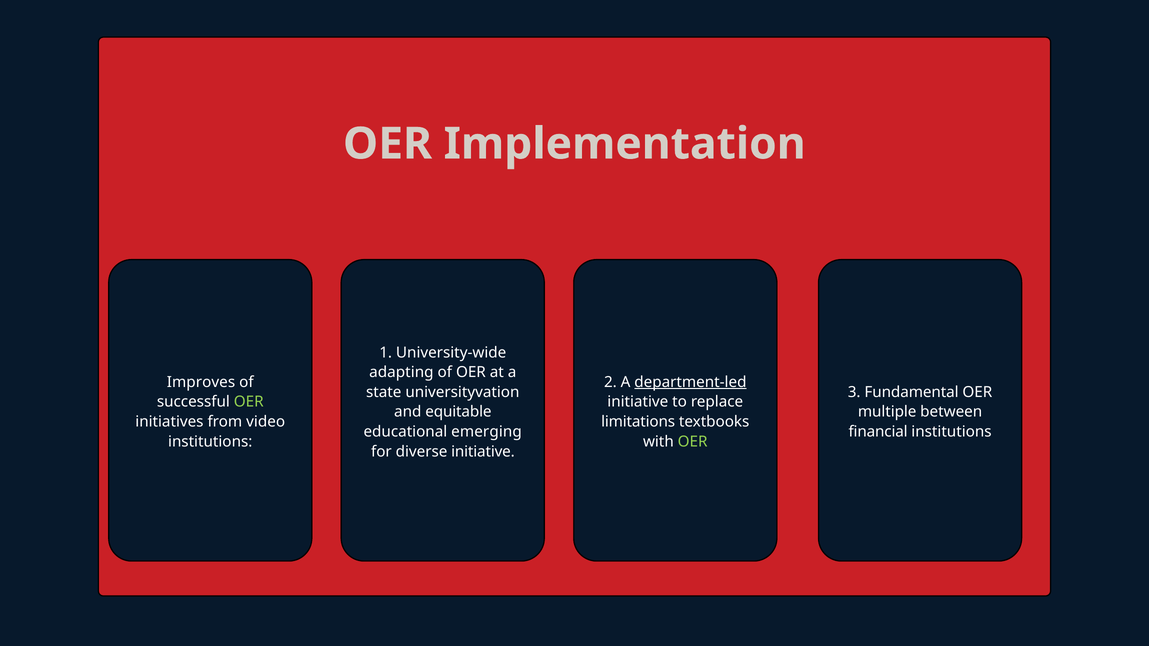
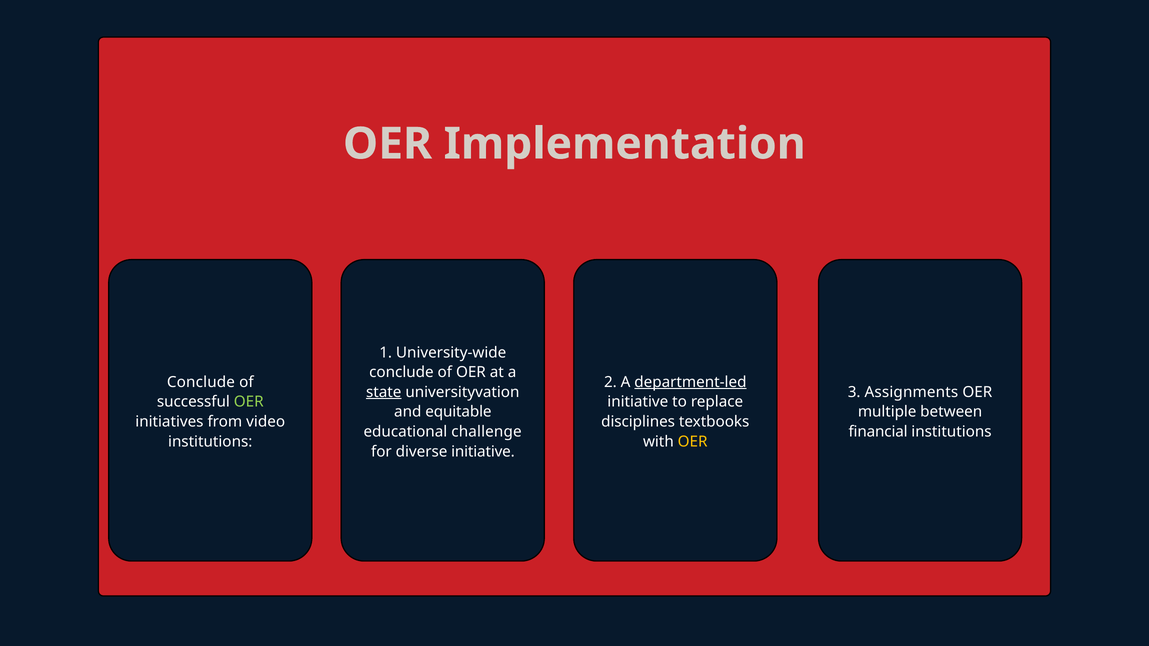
adapting: adapting -> conclude (401, 372)
Improves: Improves -> Conclude (201, 382)
Fundamental: Fundamental -> Assignments (911, 392)
state underline: none -> present (384, 392)
limitations: limitations -> disciplines (638, 422)
emerging: emerging -> challenge (486, 432)
OER colour: light green -> yellow (693, 442)
